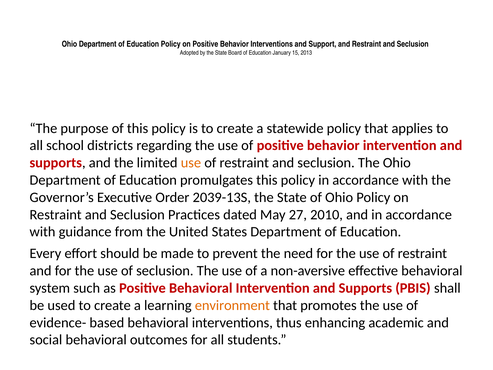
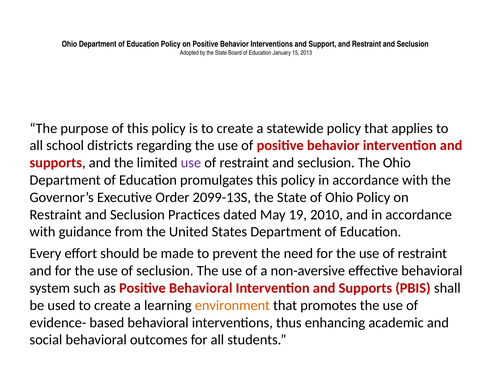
use colour: orange -> purple (191, 163)
2039-13S: 2039-13S -> 2099-13S (222, 197)
27: 27 -> 19 (298, 215)
